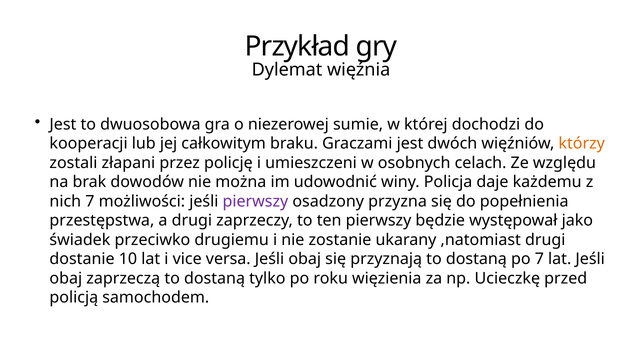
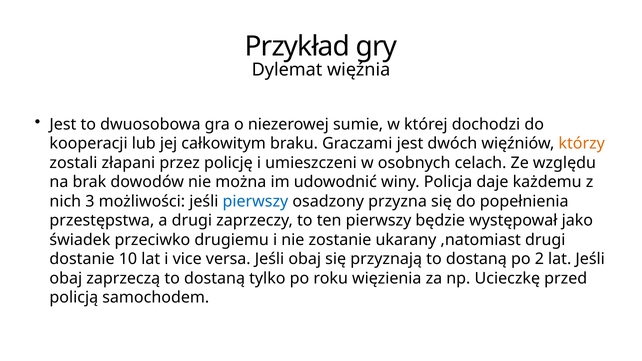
nich 7: 7 -> 3 (90, 201)
pierwszy colour: purple -> blue (255, 201)
po 7: 7 -> 2 (539, 259)
